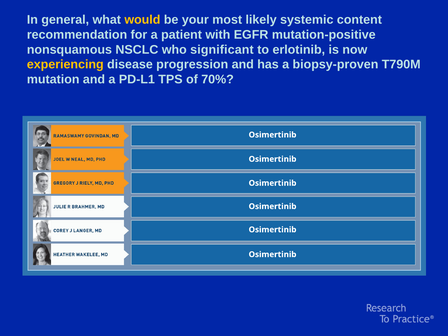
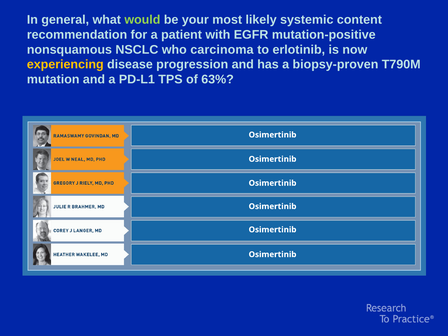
would colour: yellow -> light green (142, 20)
significant: significant -> carcinoma (222, 50)
70%: 70% -> 63% (218, 80)
